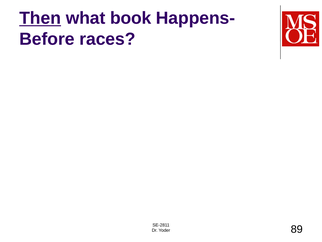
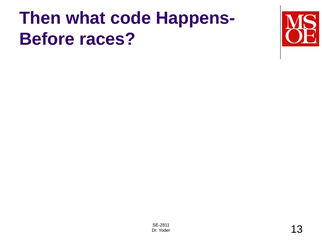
Then underline: present -> none (40, 18)
book: book -> code (131, 18)
89: 89 -> 13 (297, 229)
